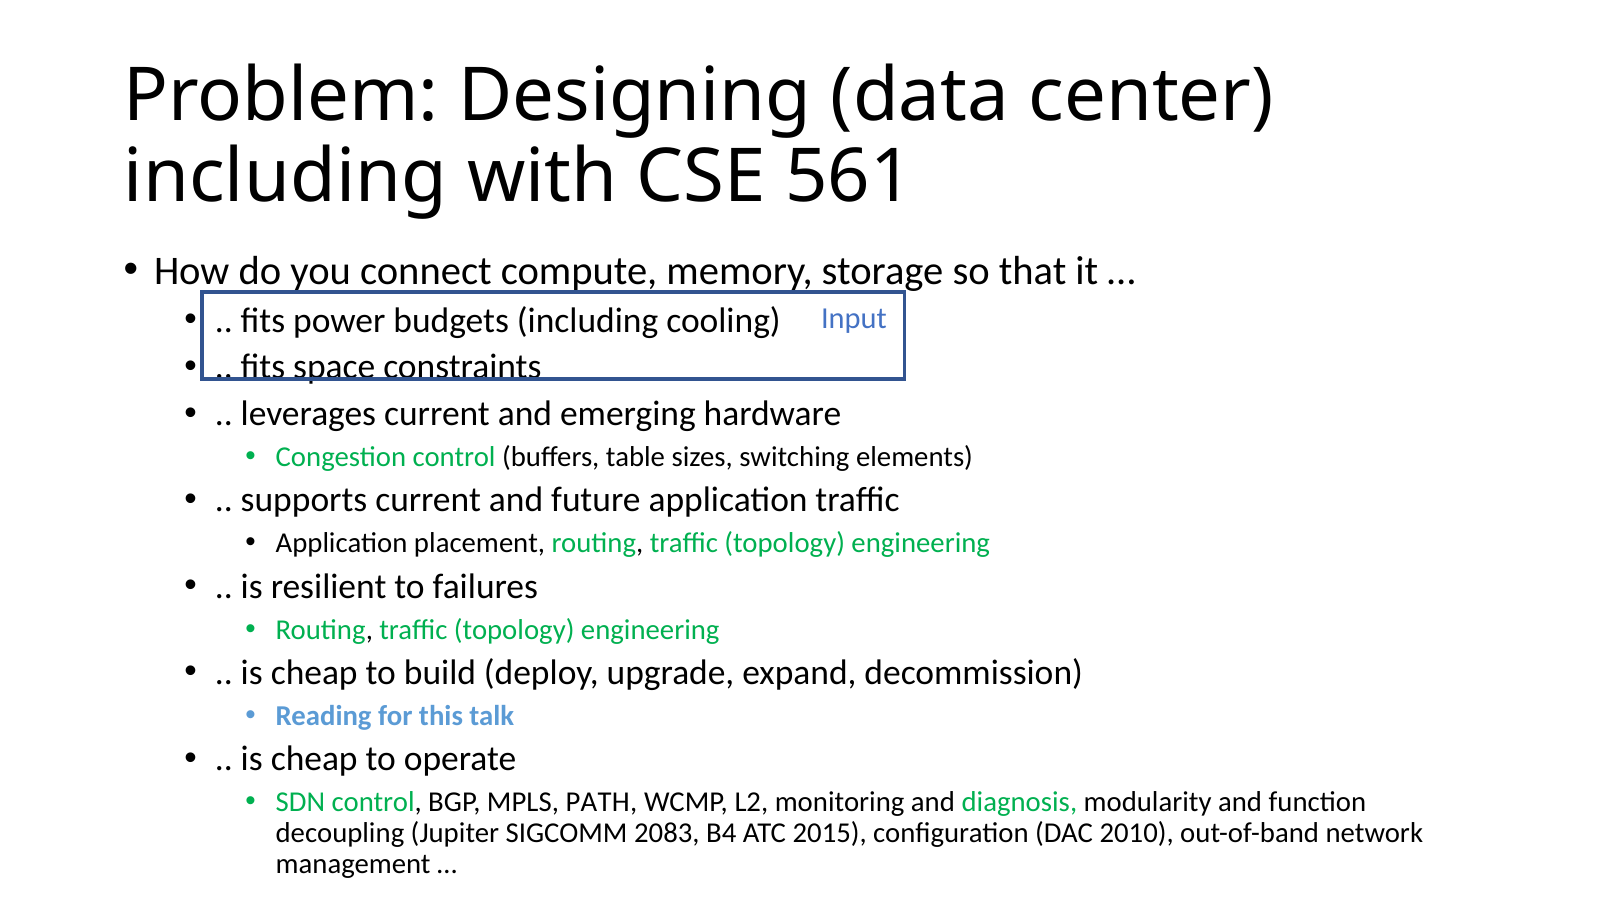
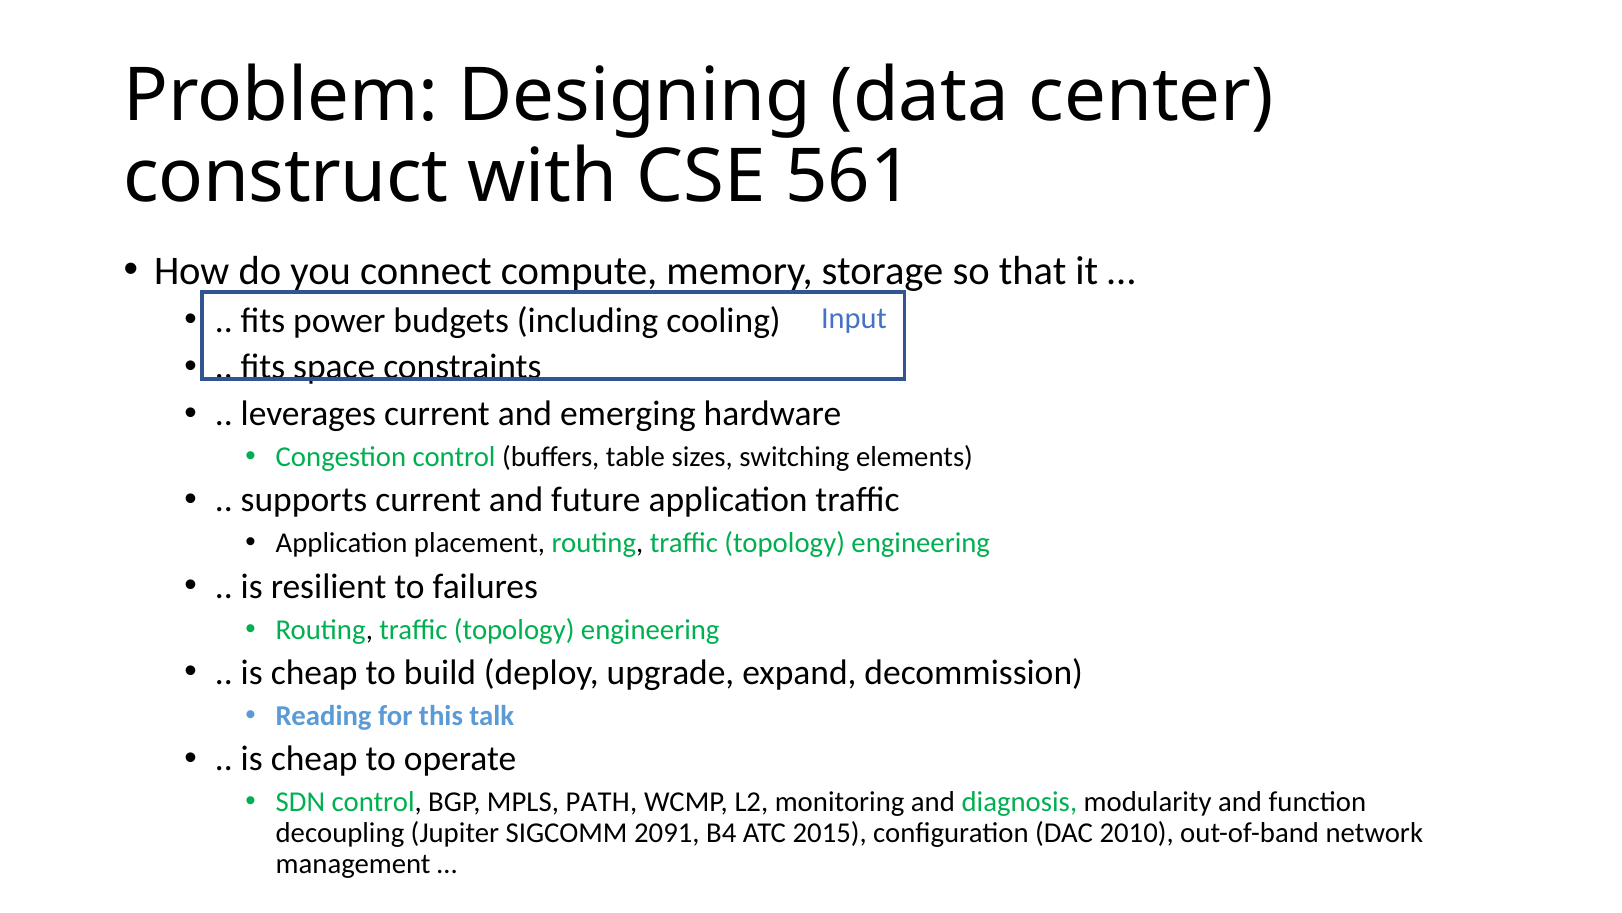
including: including -> construct (286, 176)
2083: 2083 -> 2091 (667, 833)
